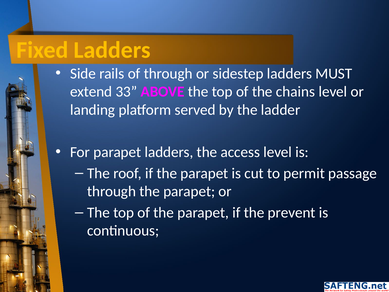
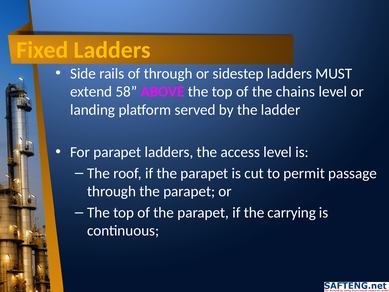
33: 33 -> 58 (126, 92)
prevent: prevent -> carrying (292, 212)
